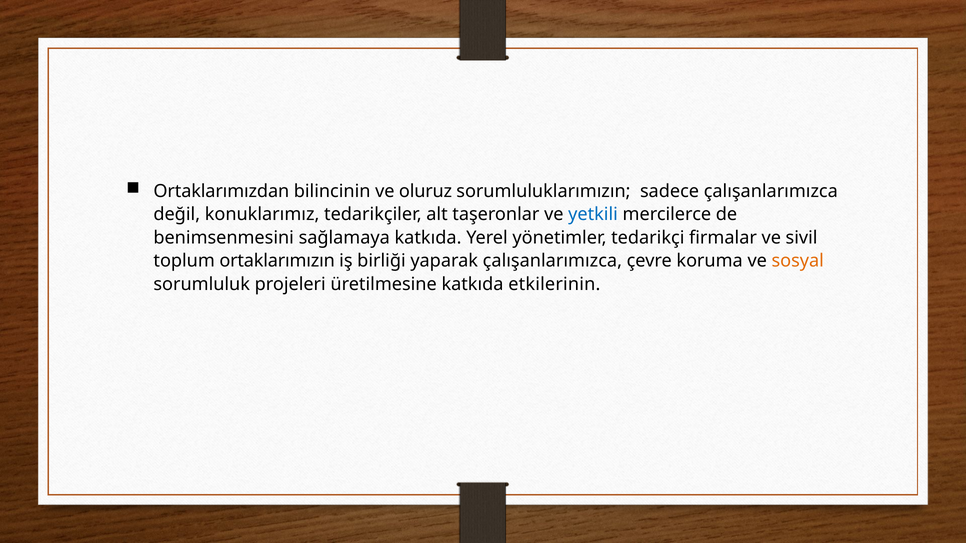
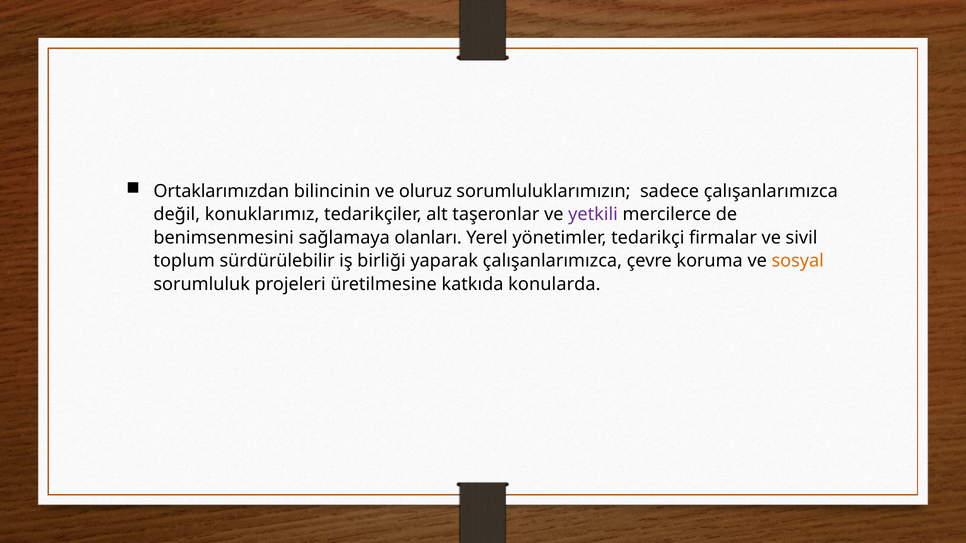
yetkili colour: blue -> purple (593, 215)
sağlamaya katkıda: katkıda -> olanları (428, 238)
ortaklarımızın: ortaklarımızın -> sürdürülebilir (277, 261)
etkilerinin: etkilerinin -> konularda (554, 284)
